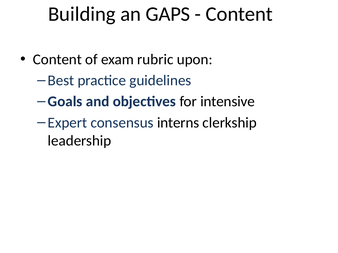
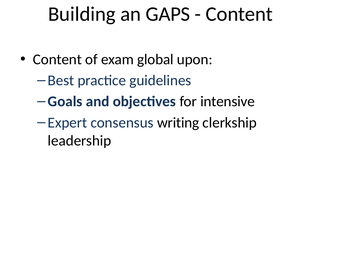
rubric: rubric -> global (155, 60)
interns: interns -> writing (178, 123)
